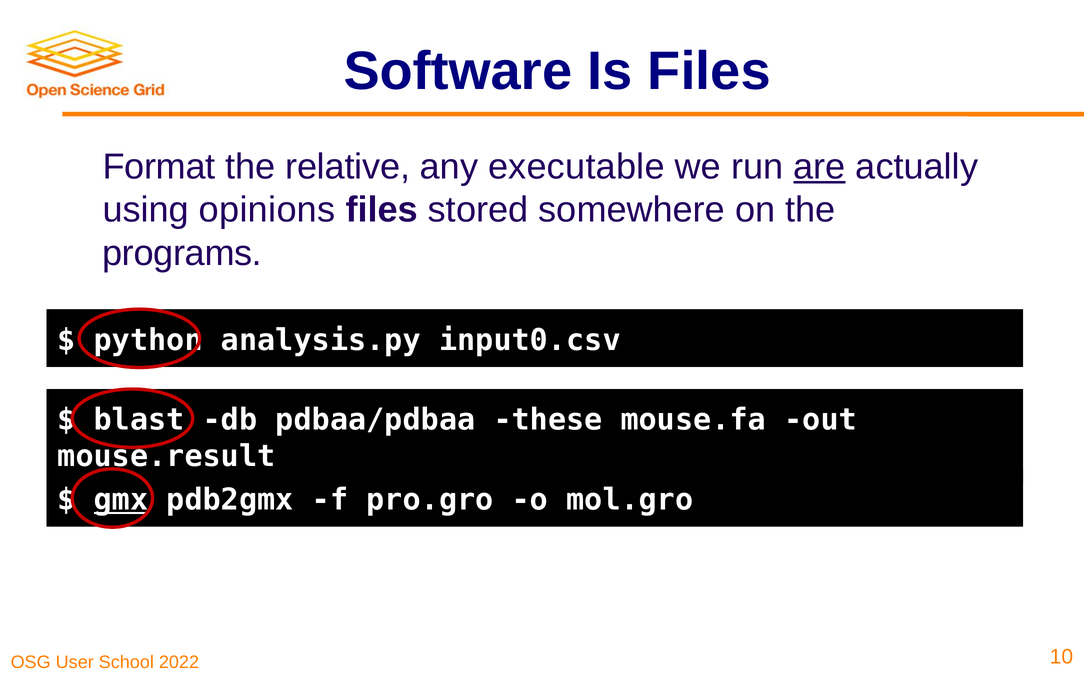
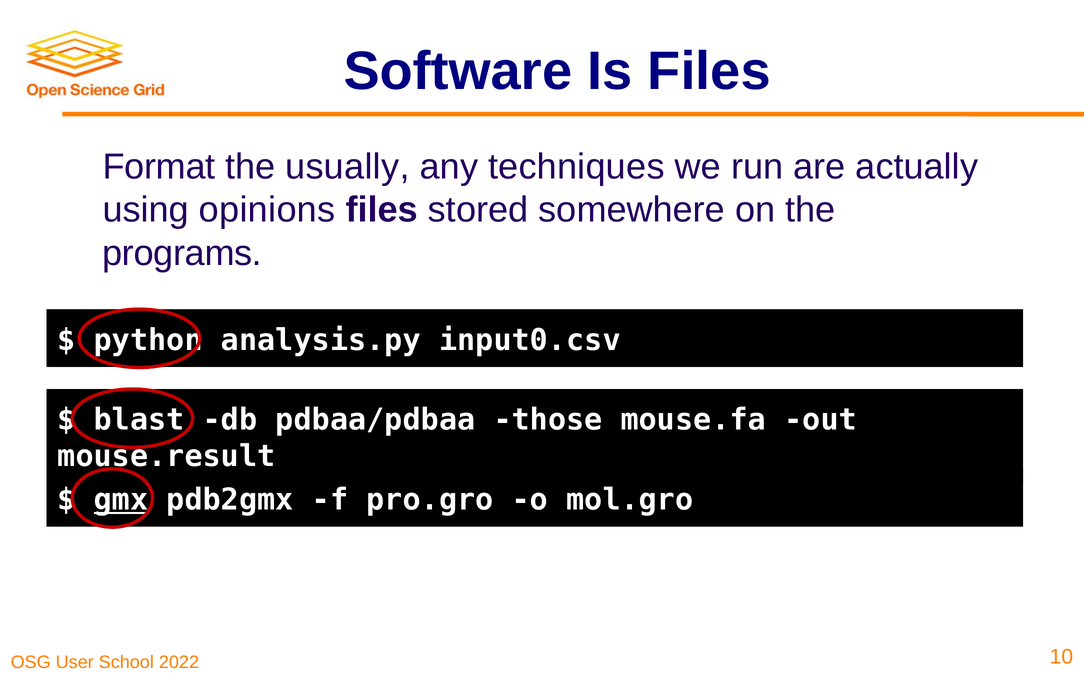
relative: relative -> usually (347, 167)
executable: executable -> techniques (576, 167)
are underline: present -> none (819, 167)
these: these -> those (548, 420)
